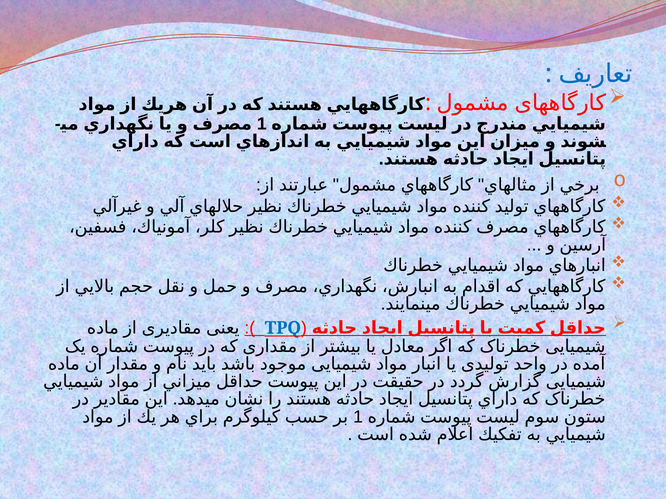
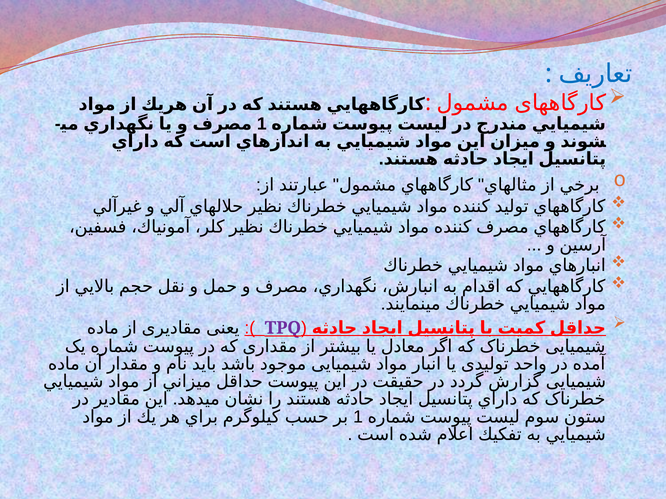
TPQ colour: blue -> purple (283, 328)
